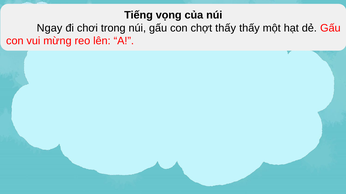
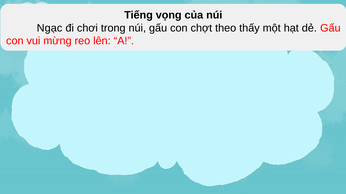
Ngay: Ngay -> Ngạc (50, 28)
chợt thấy: thấy -> theo (226, 28)
